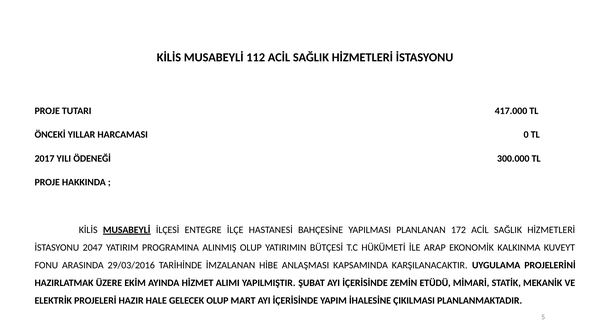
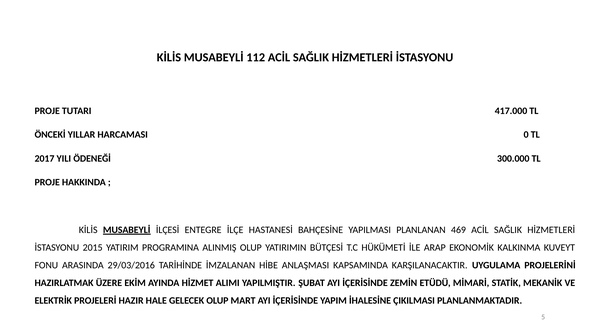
172: 172 -> 469 (459, 230)
2047: 2047 -> 2015 (93, 248)
